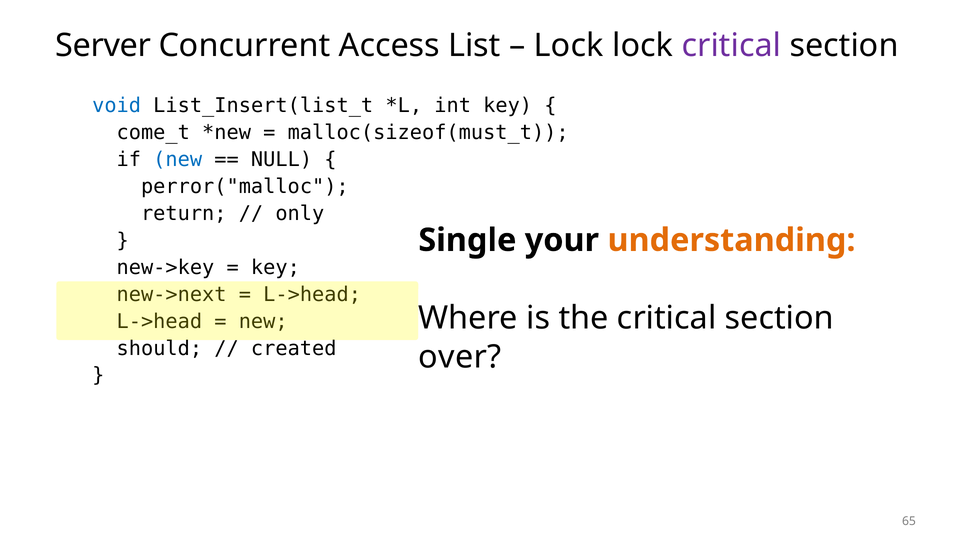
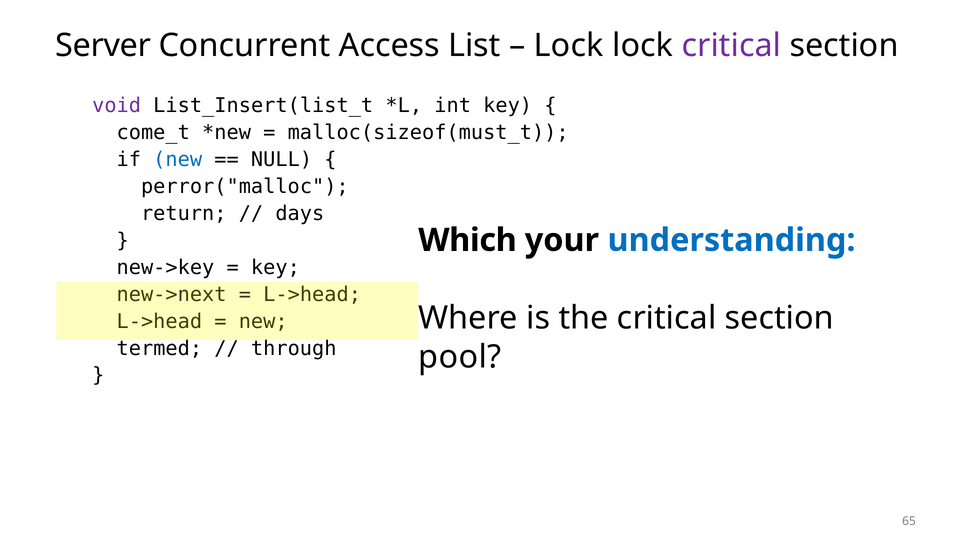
void colour: blue -> purple (117, 106)
only: only -> days (300, 213)
Single: Single -> Which (468, 240)
understanding colour: orange -> blue (731, 240)
should: should -> termed (159, 348)
created: created -> through (294, 348)
over: over -> pool (460, 357)
